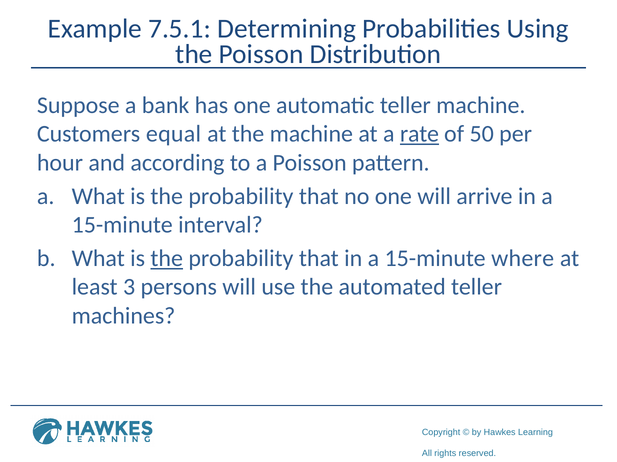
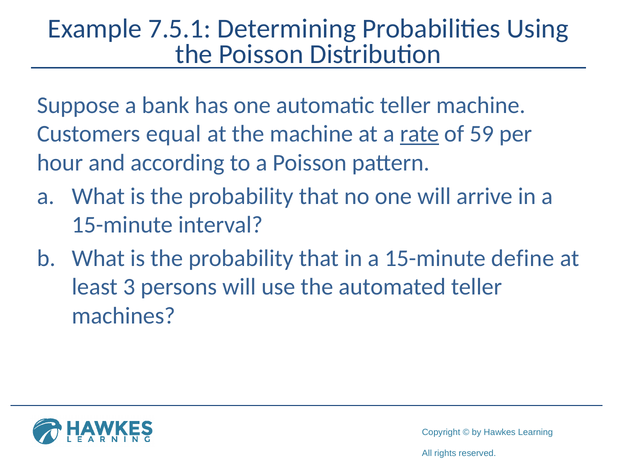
50: 50 -> 59 (482, 134)
the underline: present -> none (167, 259)
where: where -> define (523, 259)
